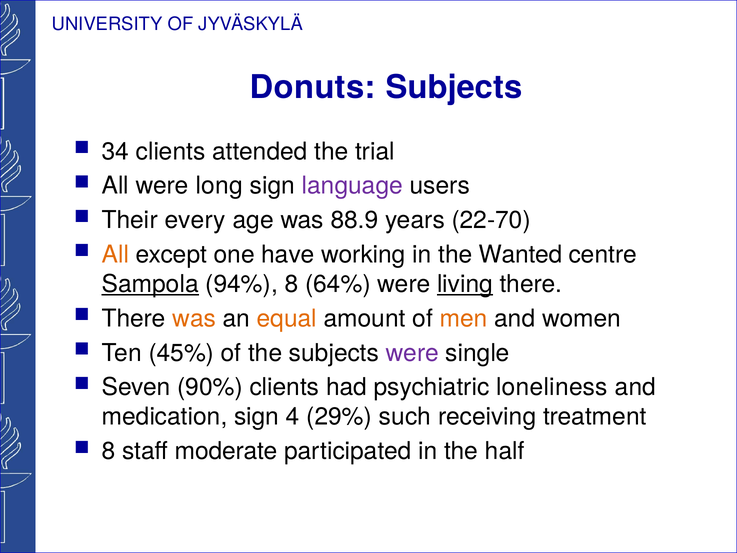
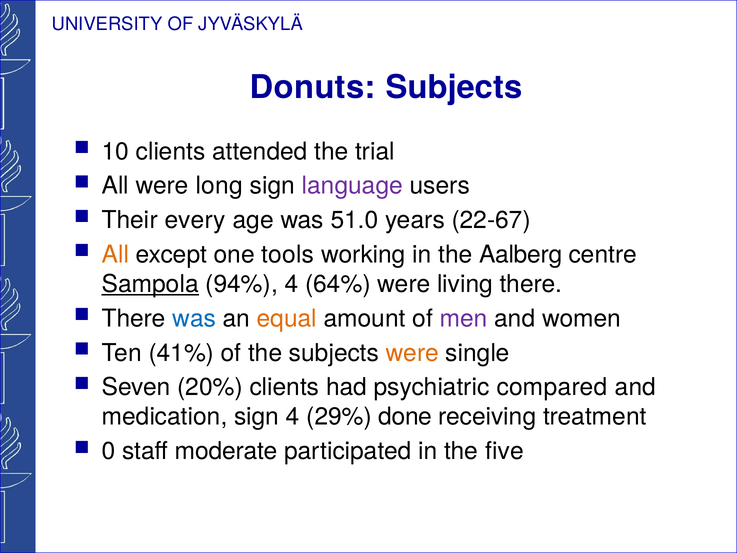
34: 34 -> 10 (115, 151)
88.9: 88.9 -> 51.0 (355, 220)
22-70: 22-70 -> 22-67 (491, 220)
have: have -> tools (288, 255)
Wanted: Wanted -> Aalberg (521, 255)
94% 8: 8 -> 4 (291, 284)
living underline: present -> none (465, 284)
was colour: orange -> blue (194, 318)
men colour: orange -> purple (464, 318)
45%: 45% -> 41% (181, 353)
were colour: purple -> orange (412, 353)
90%: 90% -> 20% (210, 387)
loneliness: loneliness -> compared (552, 387)
such: such -> done (405, 417)
8: 8 -> 0 (109, 451)
half: half -> five (505, 451)
